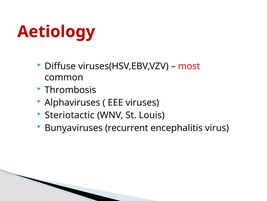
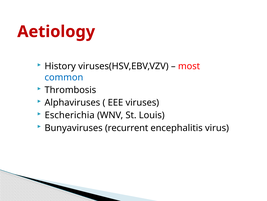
Diffuse: Diffuse -> History (60, 66)
common colour: black -> blue (64, 77)
Steriotactic: Steriotactic -> Escherichia (70, 115)
